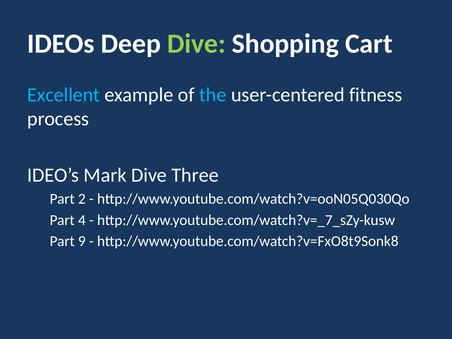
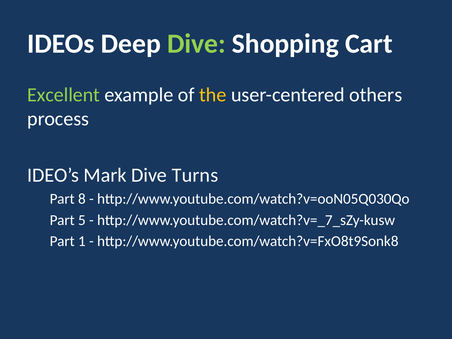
Excellent colour: light blue -> light green (64, 95)
the colour: light blue -> yellow (213, 95)
fitness: fitness -> others (376, 95)
Three: Three -> Turns (195, 175)
2: 2 -> 8 (82, 199)
4: 4 -> 5 (82, 220)
9: 9 -> 1 (82, 241)
